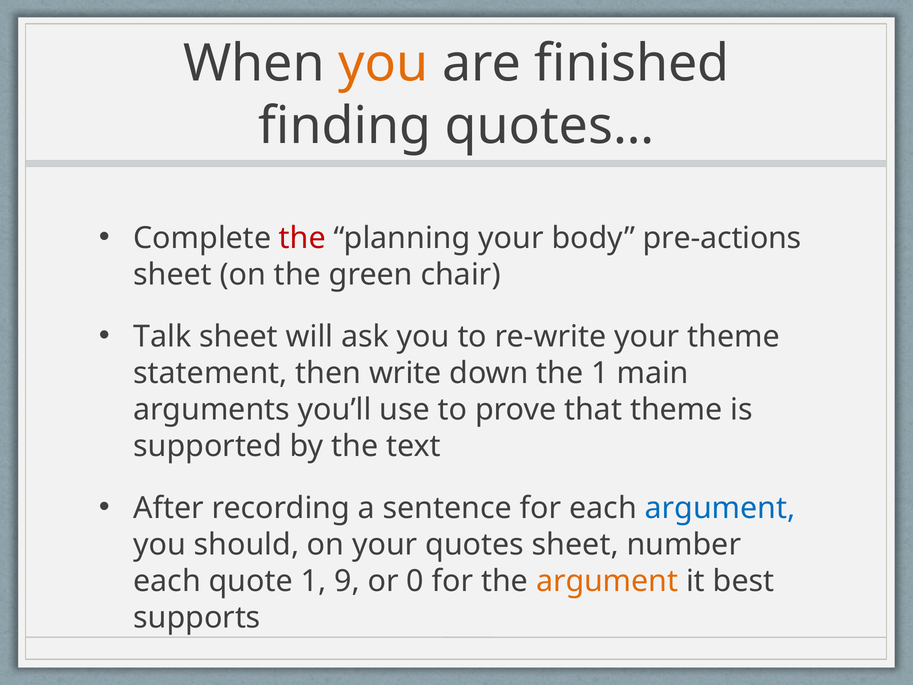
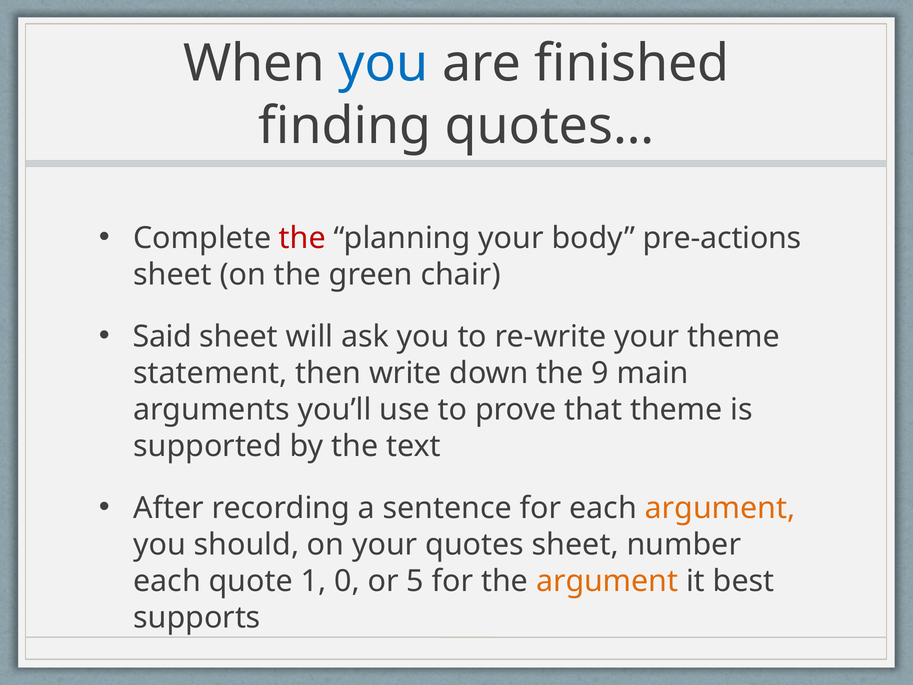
you colour: orange -> blue (383, 64)
Talk: Talk -> Said (162, 336)
the 1: 1 -> 9 (600, 373)
argument colour: blue -> orange (720, 508)
9: 9 -> 0 (347, 581)
0: 0 -> 5 (415, 581)
